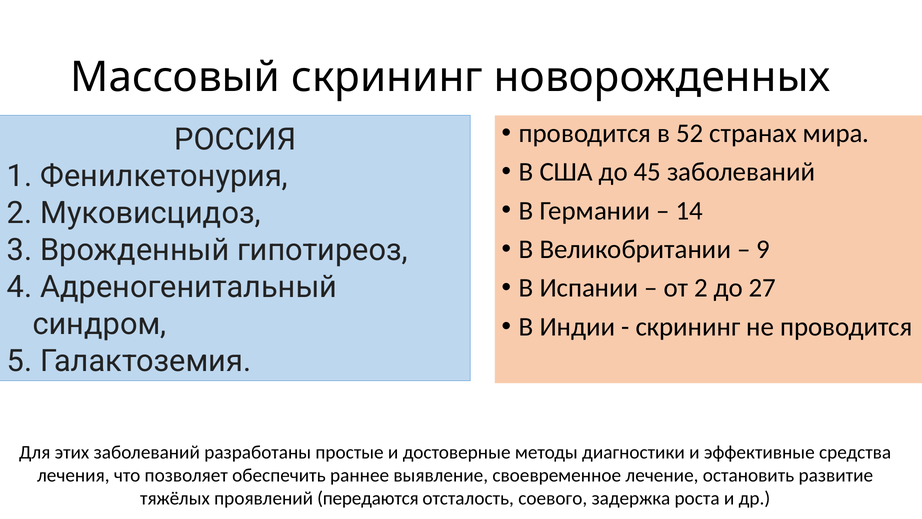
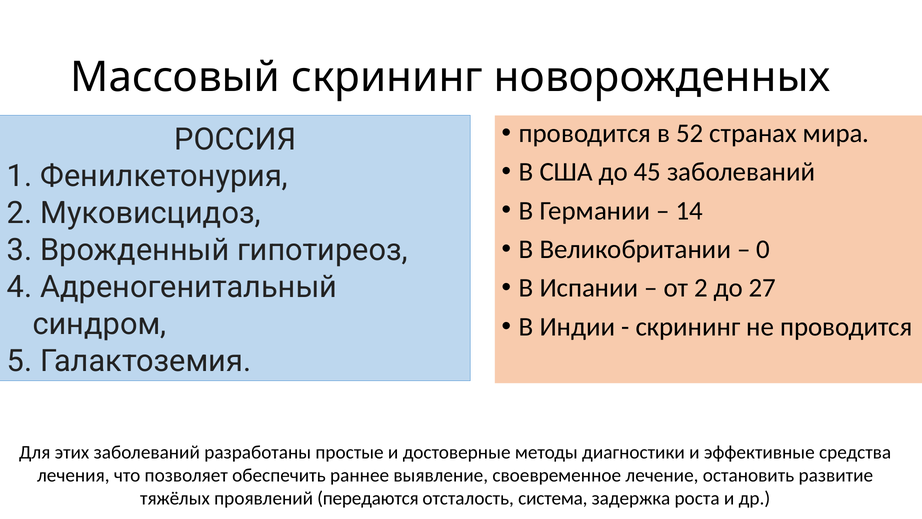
9: 9 -> 0 (763, 249)
соевого: соевого -> система (553, 498)
